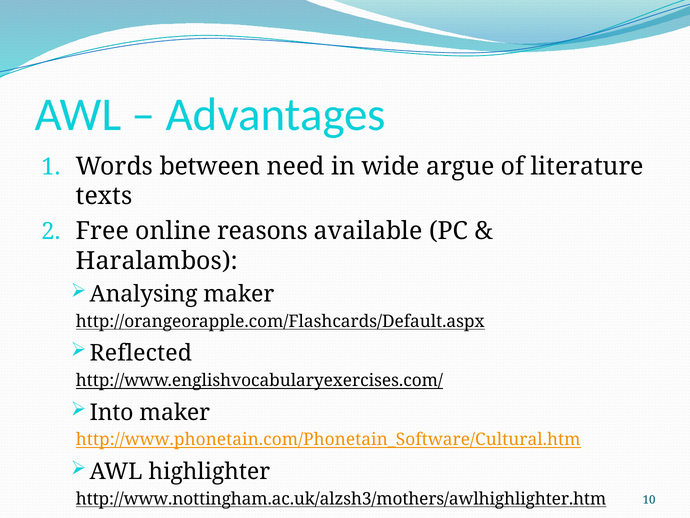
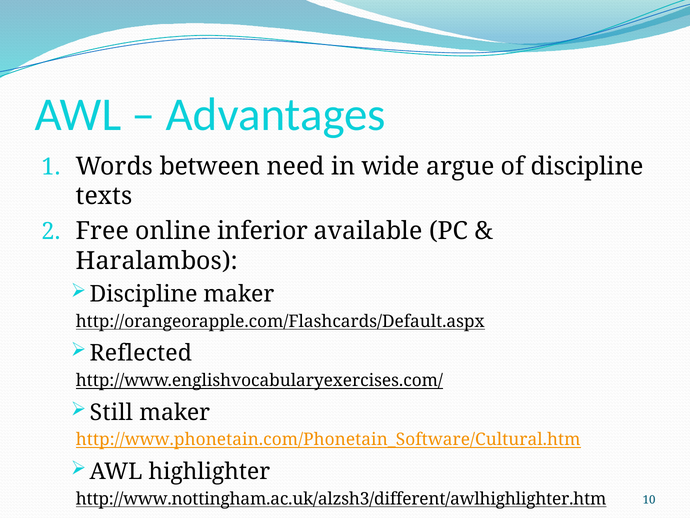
of literature: literature -> discipline (587, 166)
reasons: reasons -> inferior (263, 231)
Analysing: Analysing -> Discipline (144, 294)
Into: Into -> Still (111, 412)
http://www.nottingham.ac.uk/alzsh3/mothers/awlhighlighter.htm: http://www.nottingham.ac.uk/alzsh3/mothers/awlhighlighter.htm -> http://www.nottingham.ac.uk/alzsh3/different/awlhighlighter.htm (341, 498)
